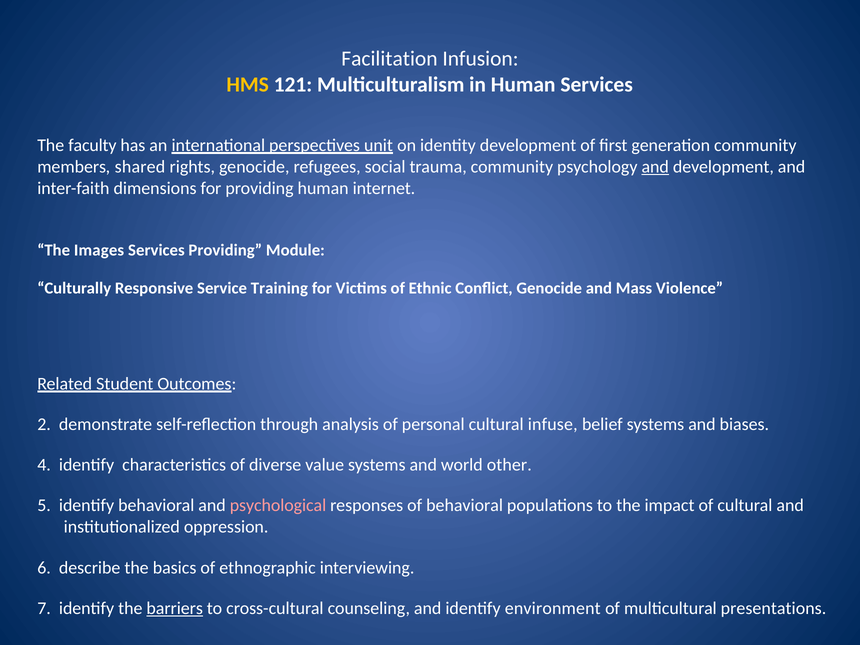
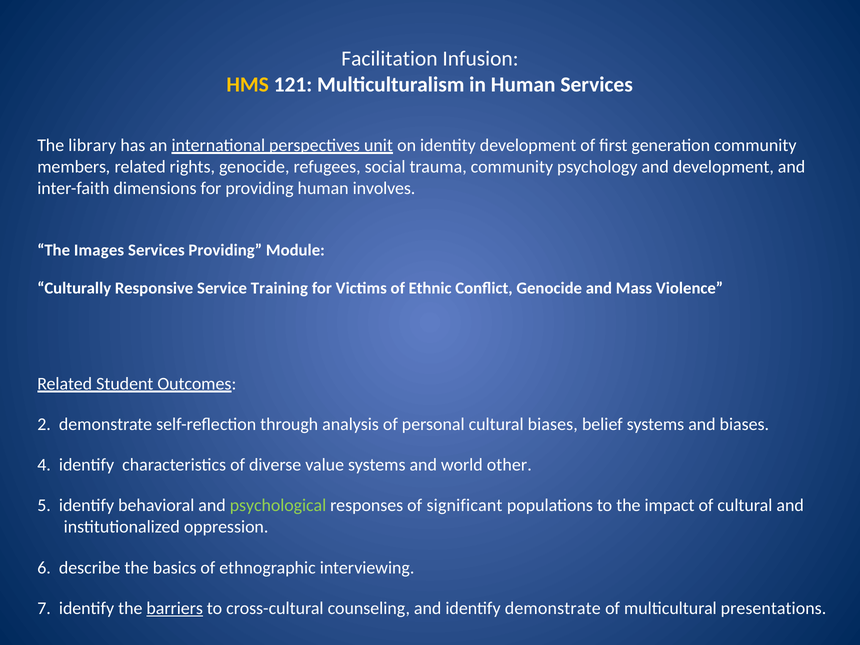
faculty: faculty -> library (92, 145)
members shared: shared -> related (140, 167)
and underline: present -> none (655, 167)
internet: internet -> involves (384, 188)
cultural infuse: infuse -> biases (553, 424)
psychological colour: pink -> light green (278, 506)
of behavioral: behavioral -> significant (465, 506)
identify environment: environment -> demonstrate (553, 608)
